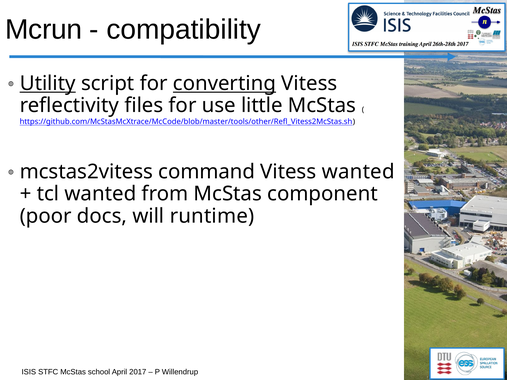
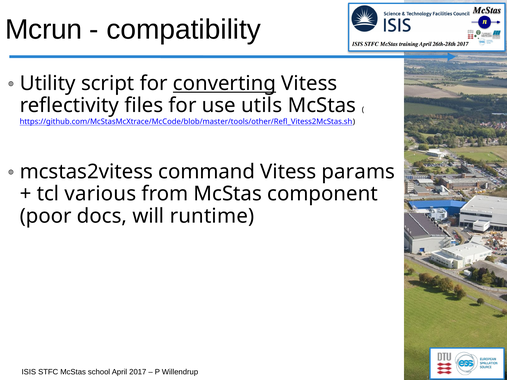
Utility underline: present -> none (48, 83)
little: little -> utils (262, 106)
Vitess wanted: wanted -> params (358, 172)
tcl wanted: wanted -> various (100, 194)
